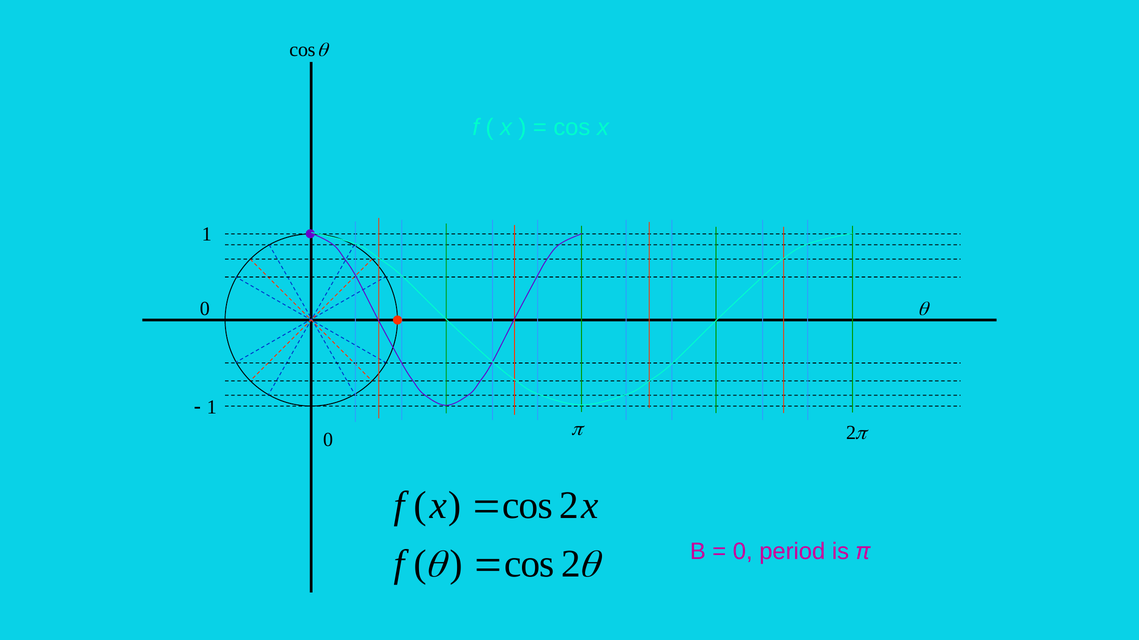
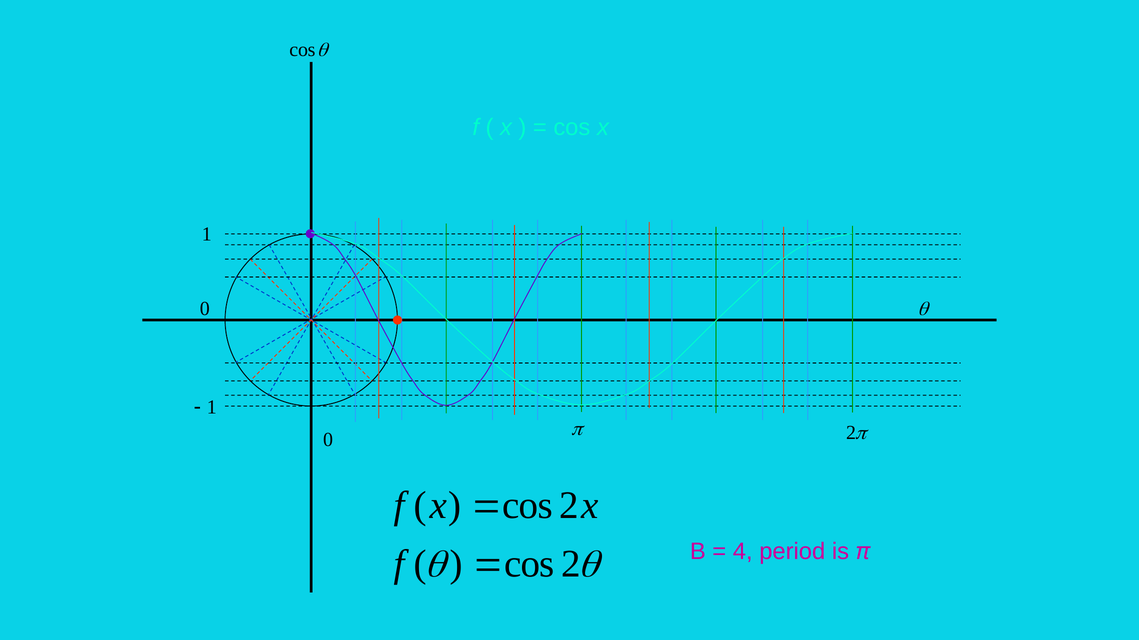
0: 0 -> 4 (743, 552)
